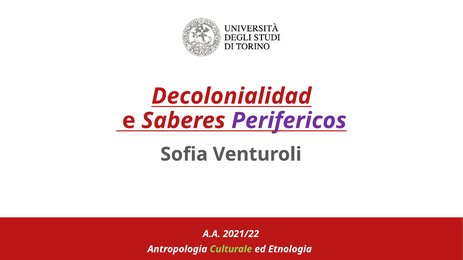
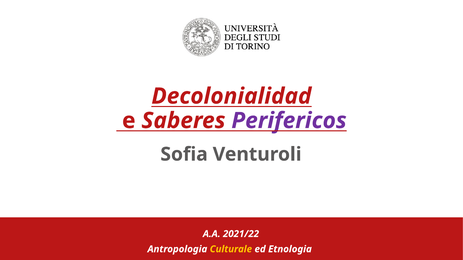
Culturale colour: light green -> yellow (231, 249)
